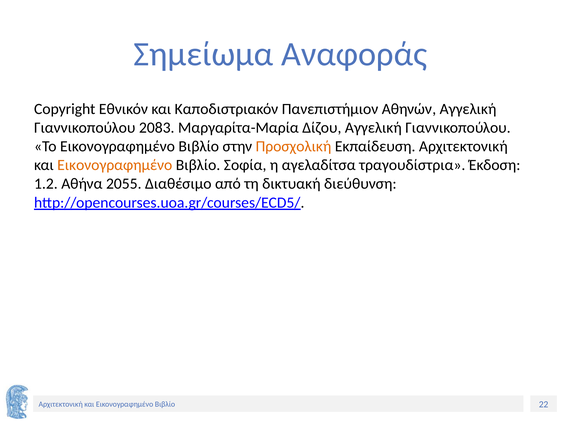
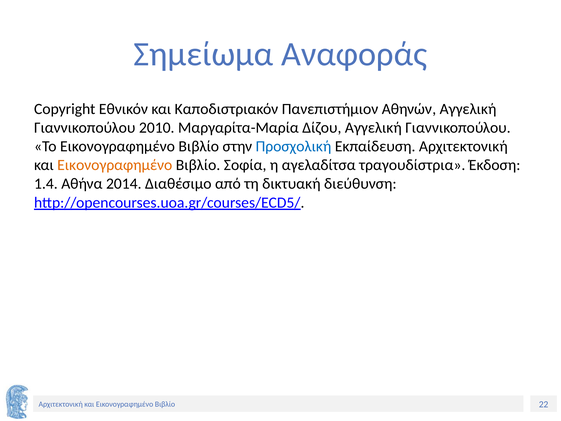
2083: 2083 -> 2010 (157, 128)
Προσχολική colour: orange -> blue (293, 146)
1.2: 1.2 -> 1.4 (46, 184)
2055: 2055 -> 2014 (124, 184)
